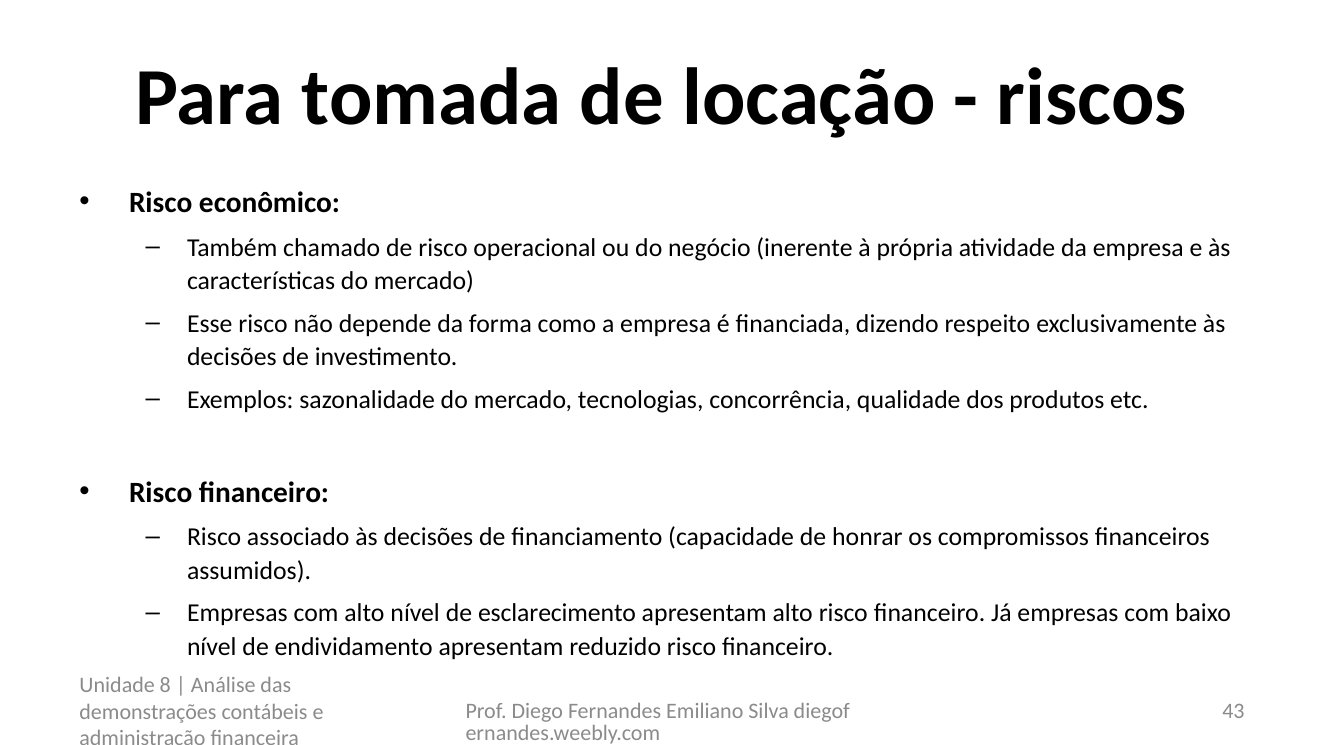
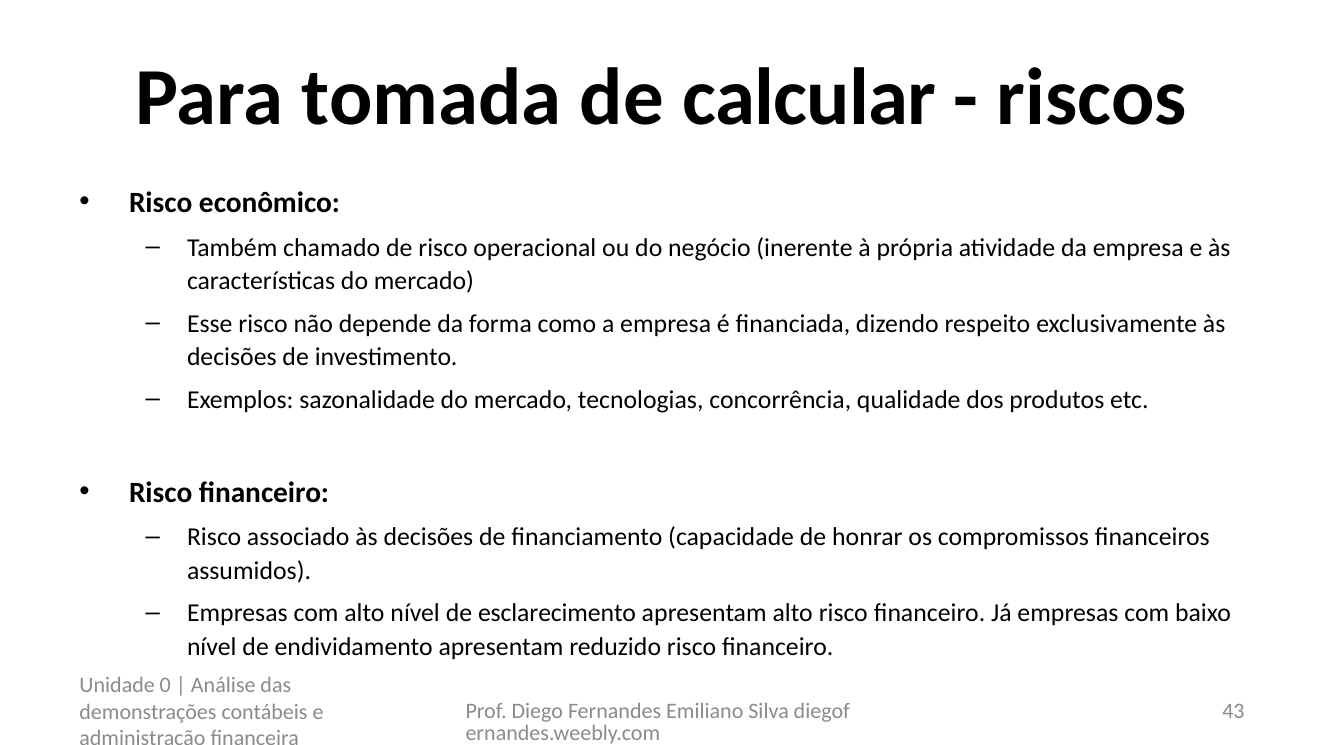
locação: locação -> calcular (809, 98)
8: 8 -> 0 (165, 685)
